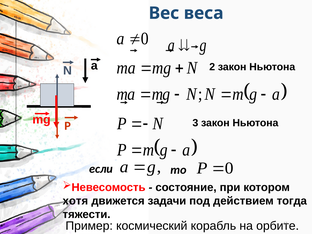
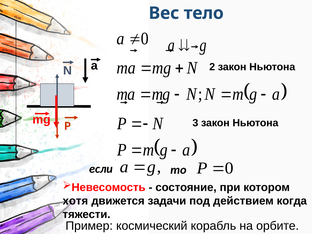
веса: веса -> тело (204, 13)
тогда: тогда -> когда (292, 201)
